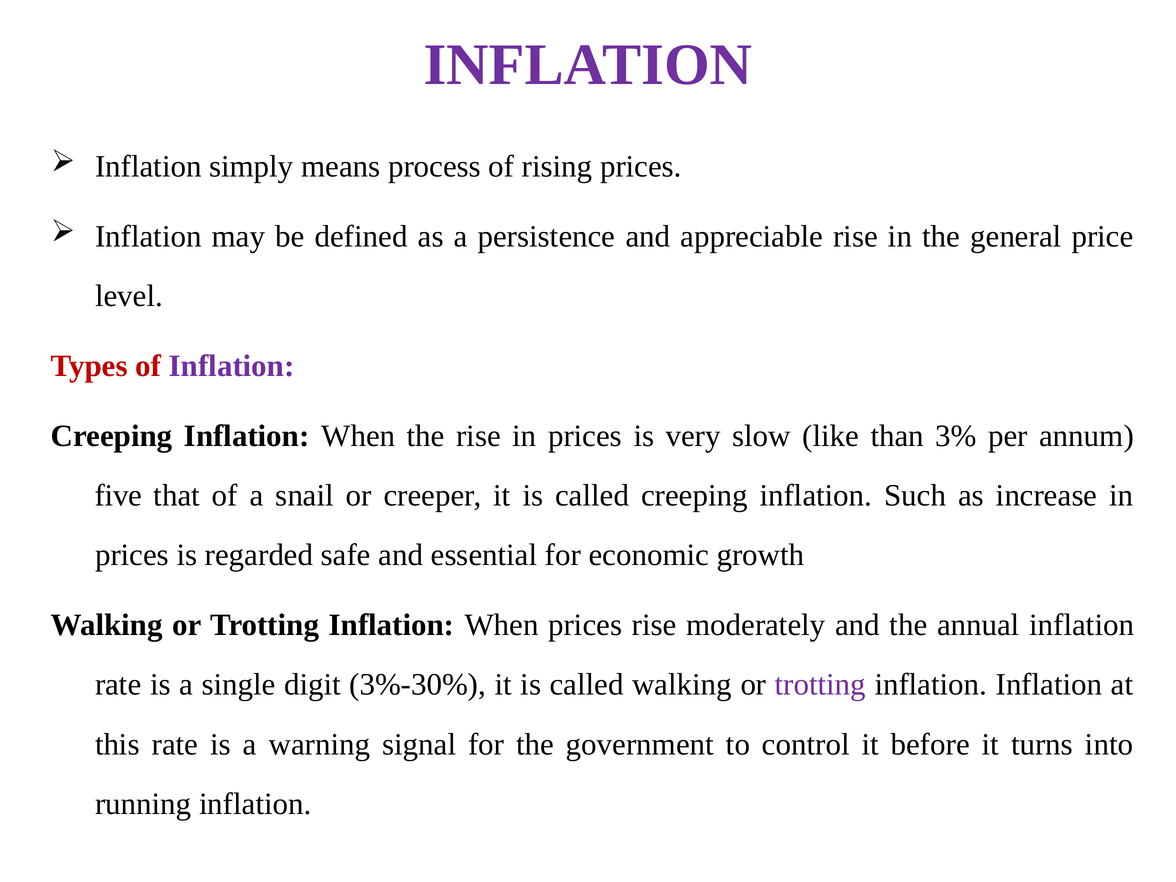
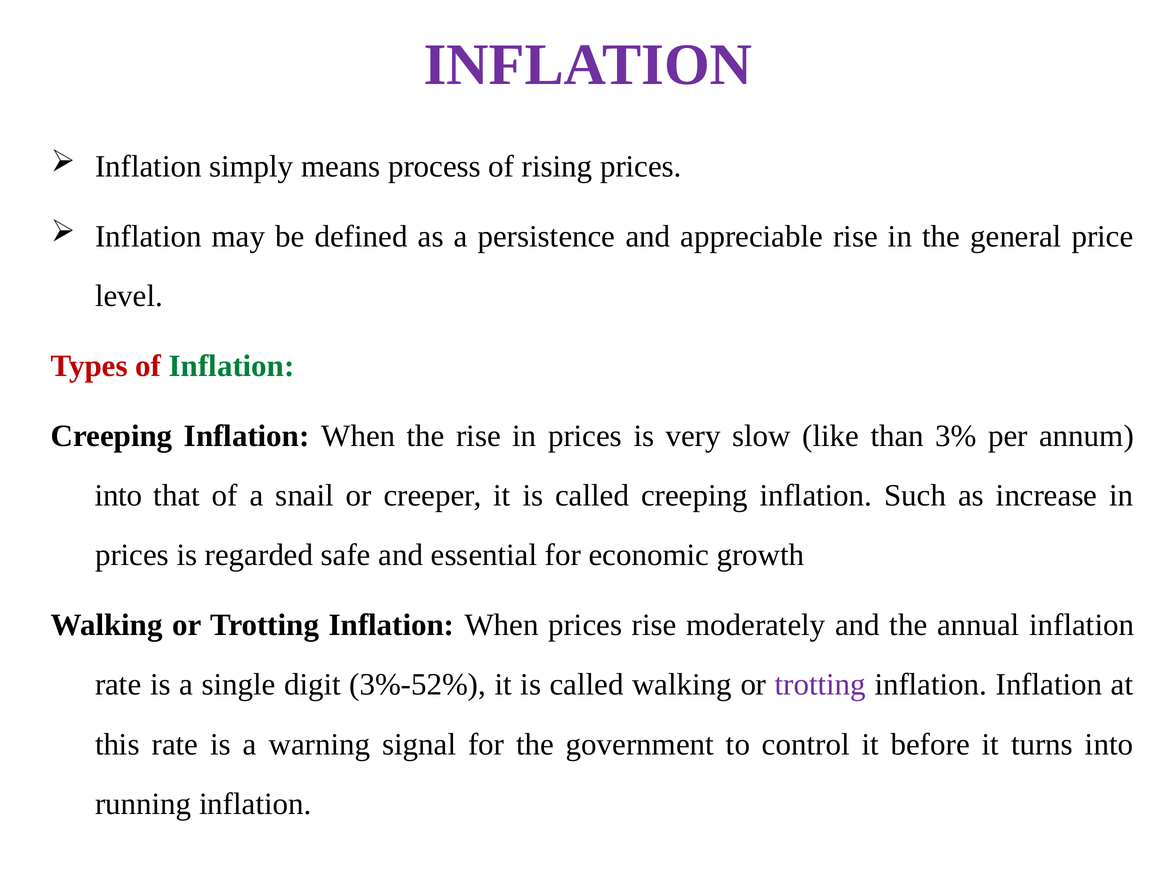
Inflation colour: purple -> green (232, 366)
five: five -> into (118, 496)
3%-30%: 3%-30% -> 3%-52% (418, 685)
